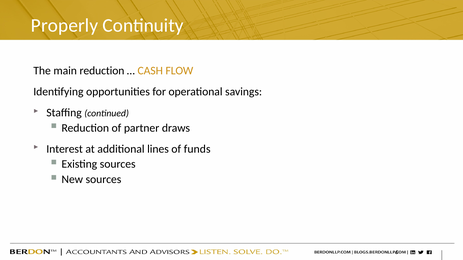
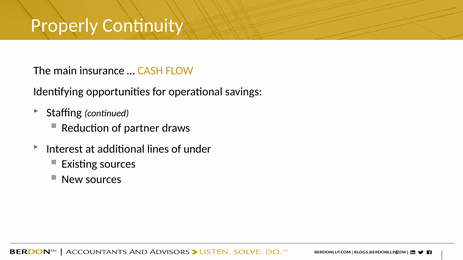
main reduction: reduction -> insurance (102, 71)
funds: funds -> under (197, 149)
